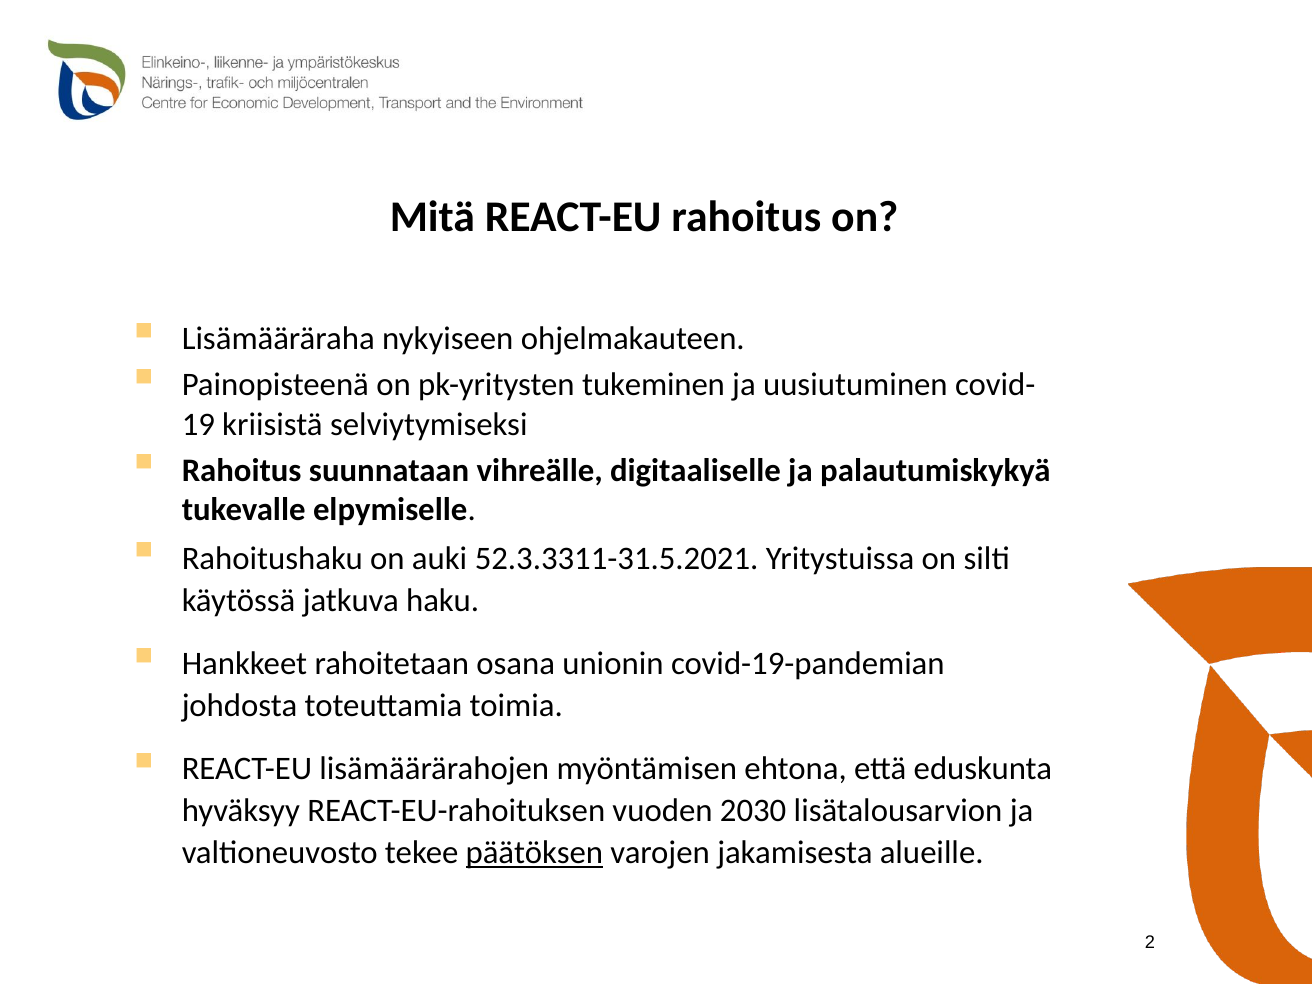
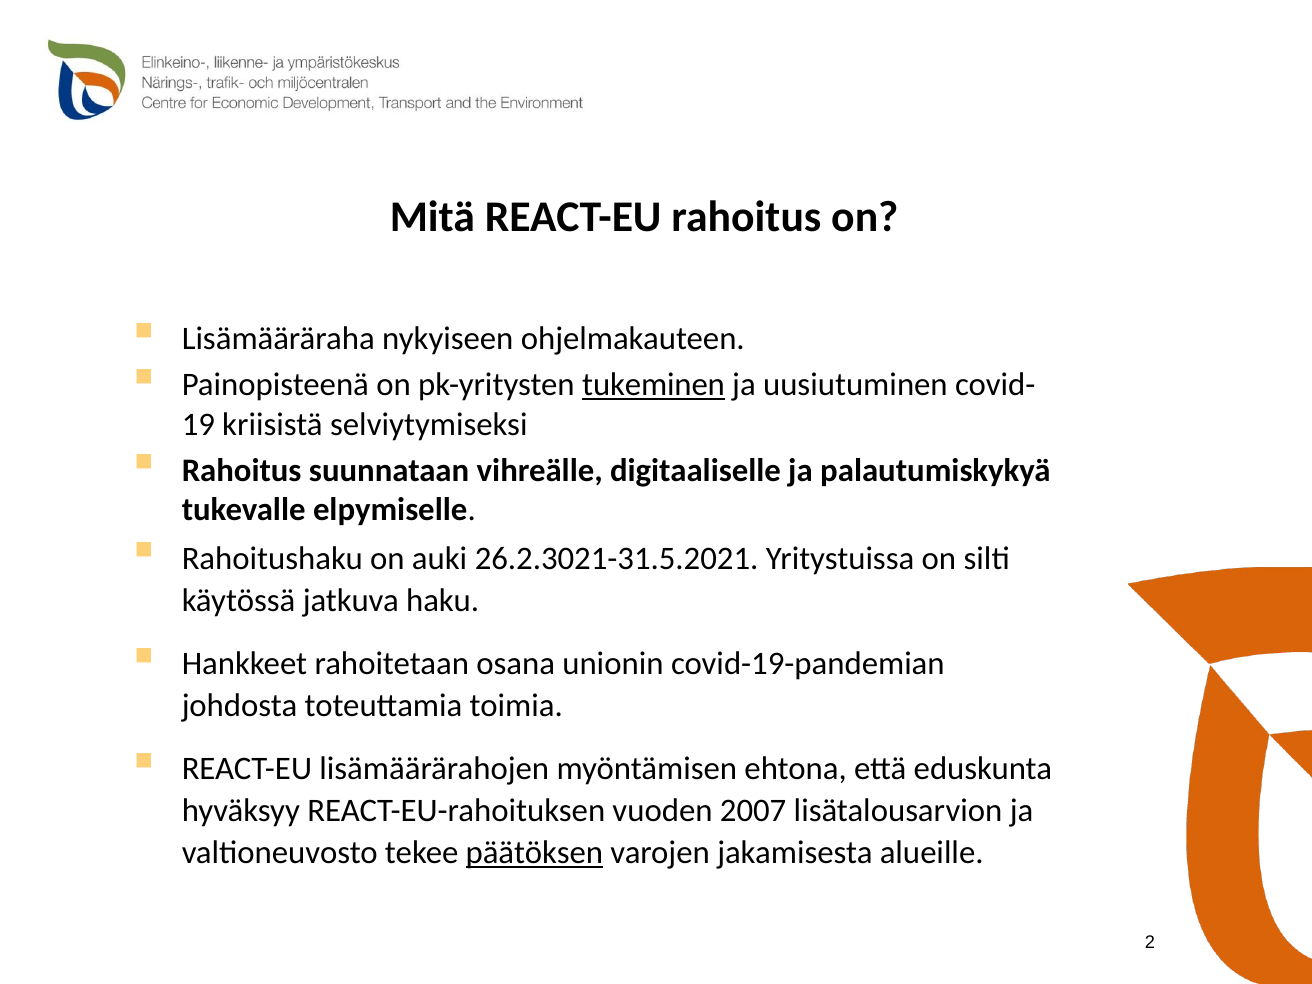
tukeminen underline: none -> present (654, 385)
52.3.3311-31.5.2021: 52.3.3311-31.5.2021 -> 26.2.3021-31.5.2021 (617, 558)
2030: 2030 -> 2007 (753, 811)
